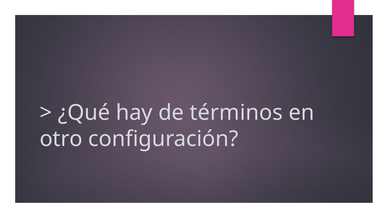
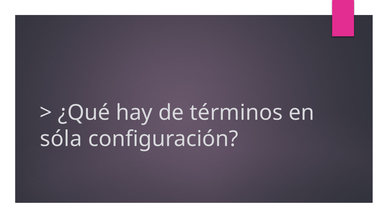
otro: otro -> sóla (61, 139)
